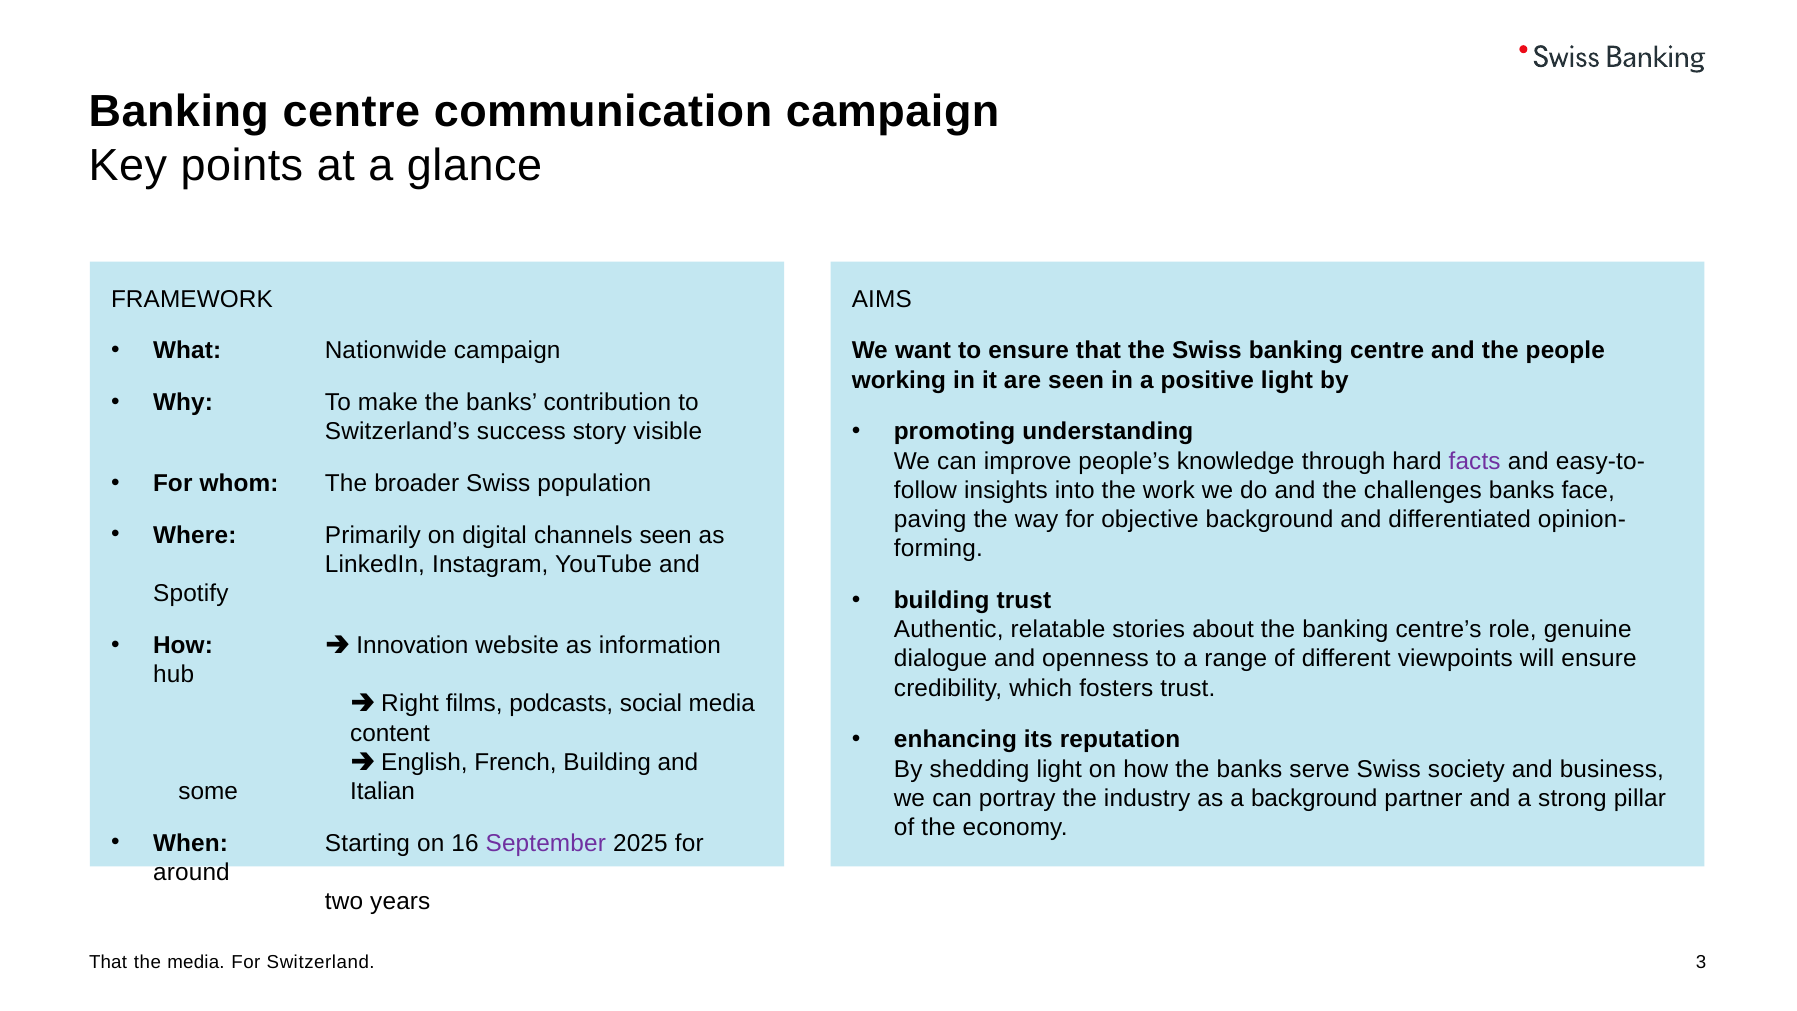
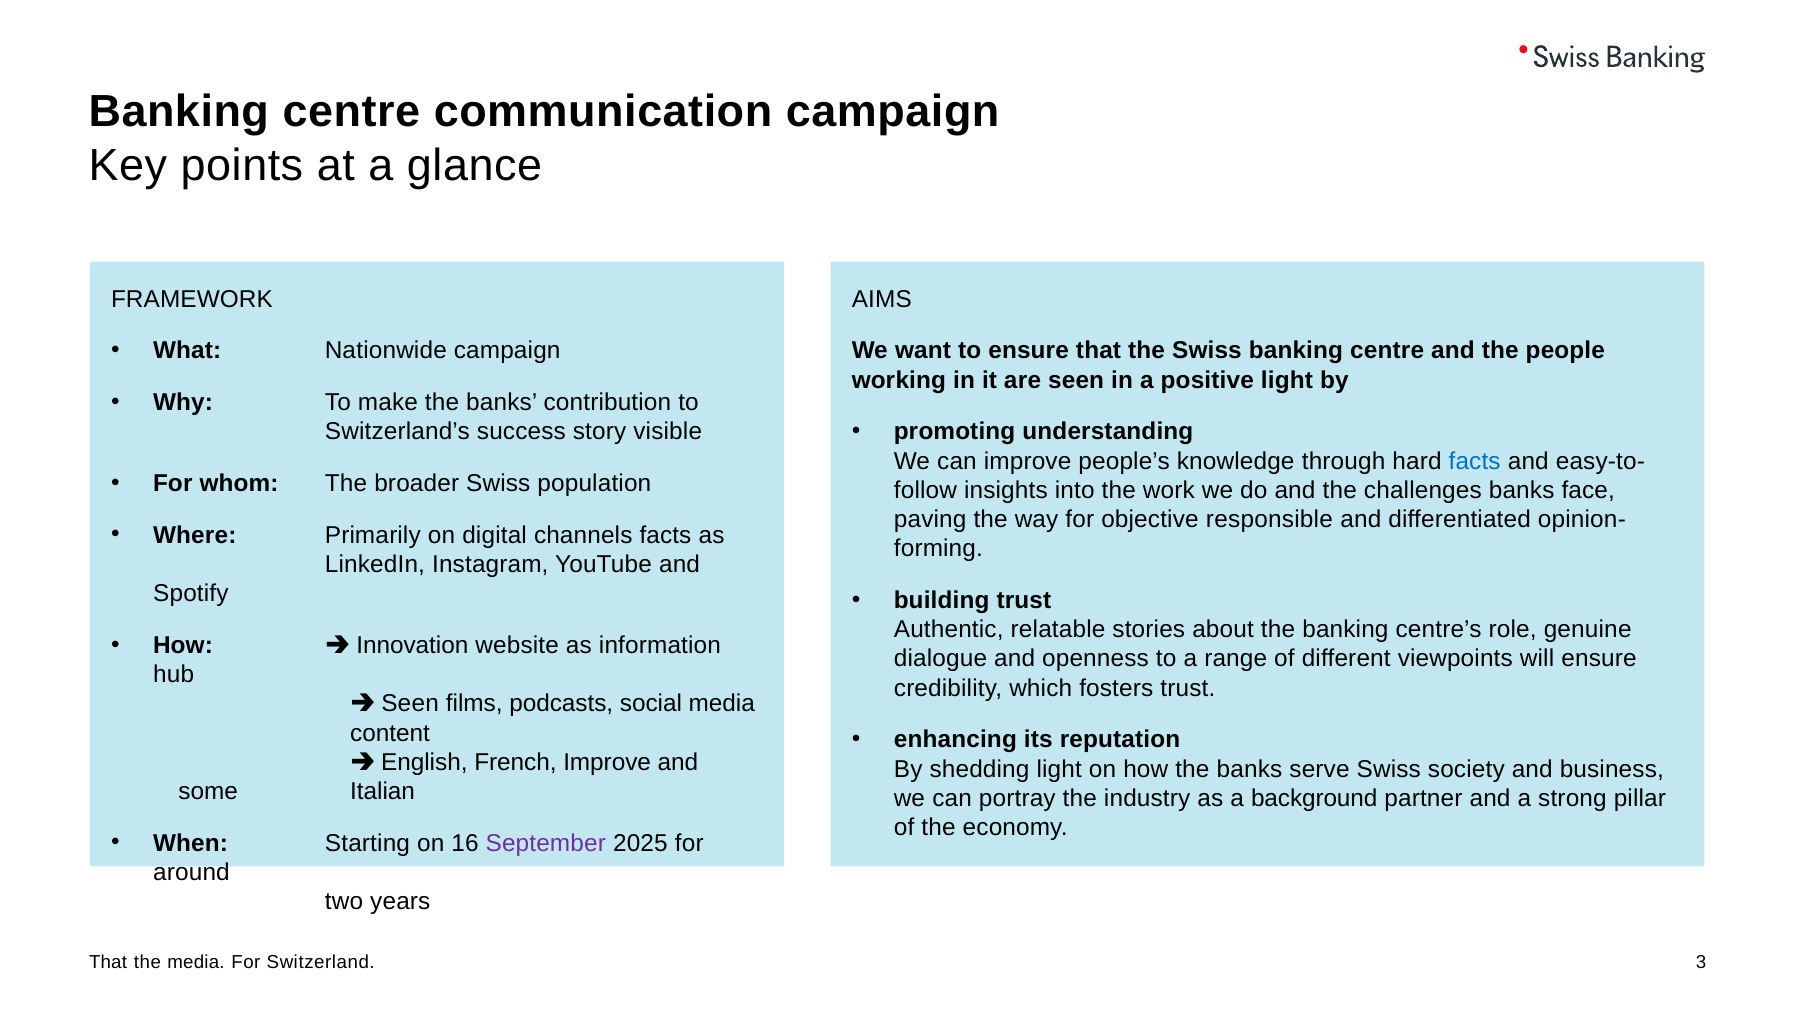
facts colour: purple -> blue (1475, 461)
objective background: background -> responsible (1269, 519)
channels seen: seen -> facts (666, 535)
Right: Right -> Seen (410, 704)
French Building: Building -> Improve (607, 762)
